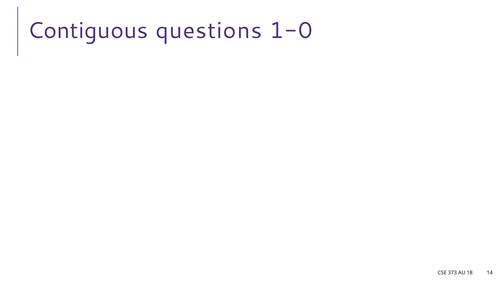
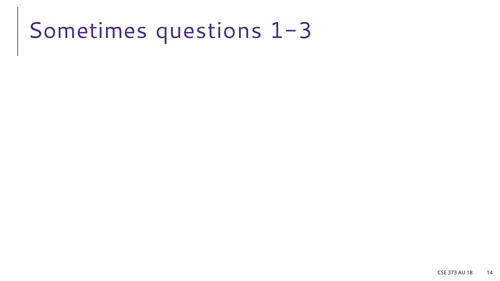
Contiguous: Contiguous -> Sometimes (88, 31)
1-0: 1-0 -> 1-3 (291, 31)
